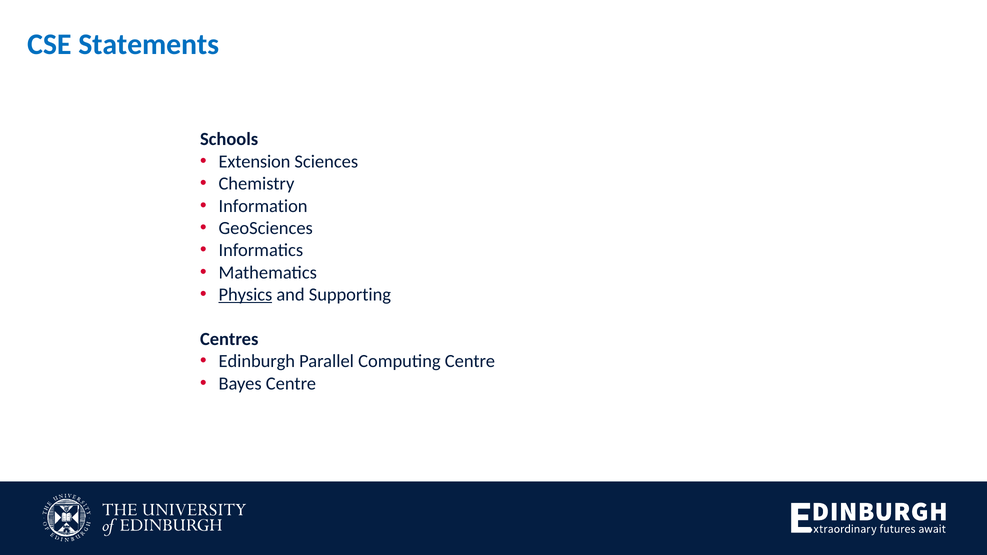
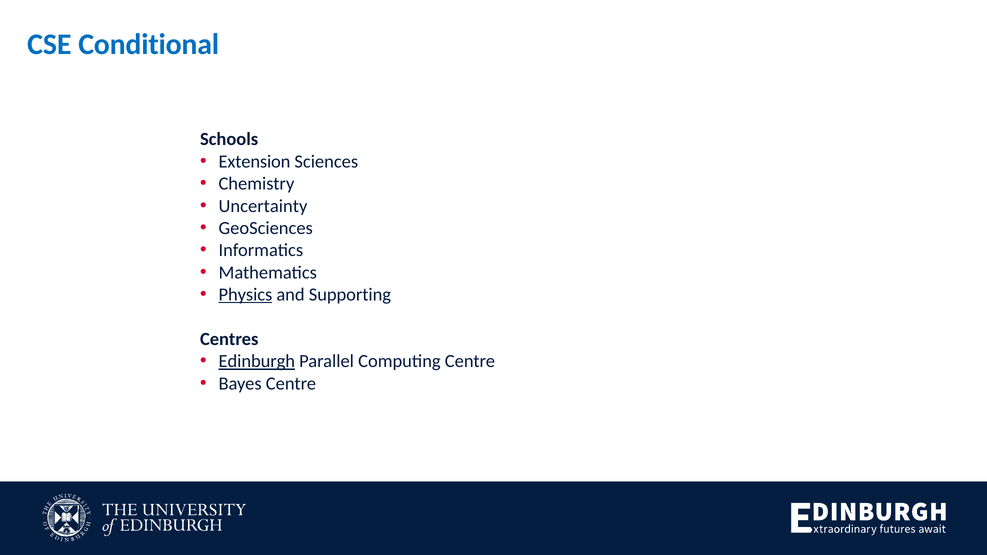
Statements: Statements -> Conditional (149, 44)
Information: Information -> Uncertainty (263, 206)
Edinburgh underline: none -> present (257, 361)
